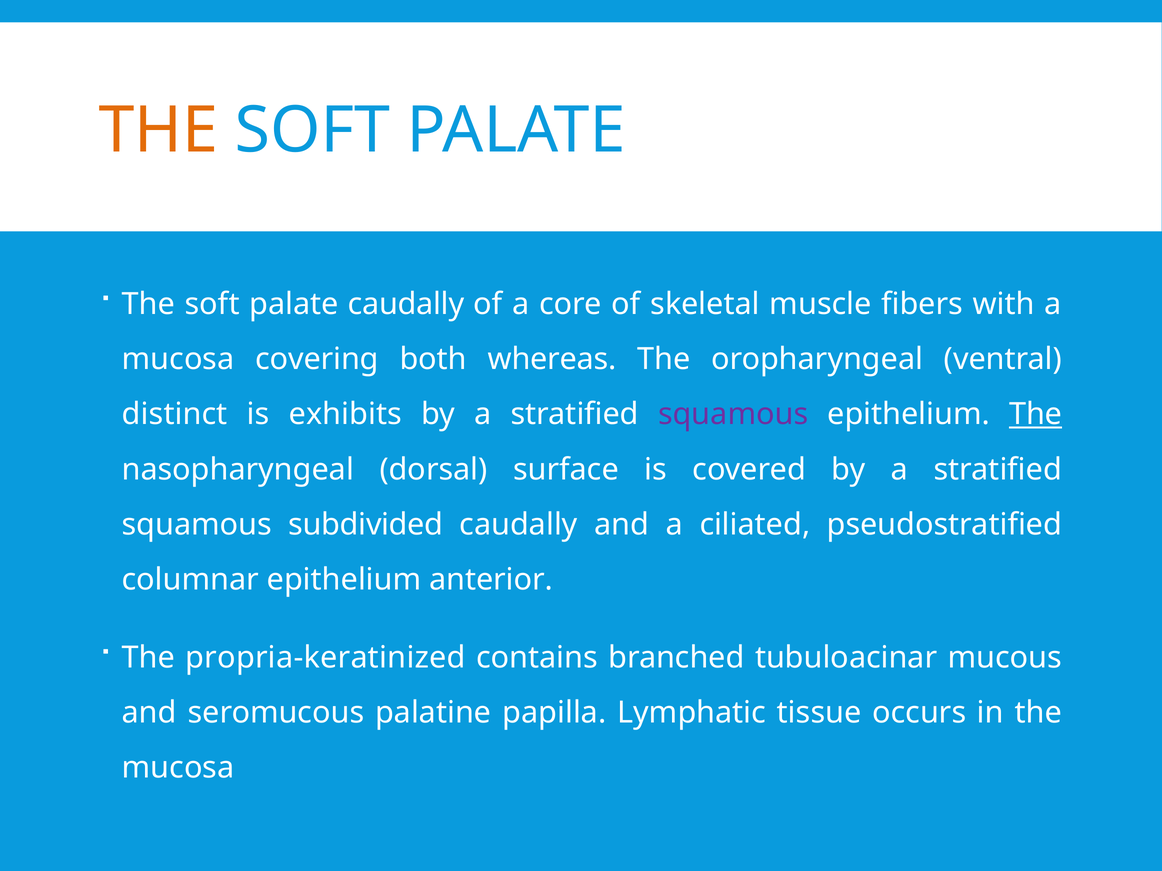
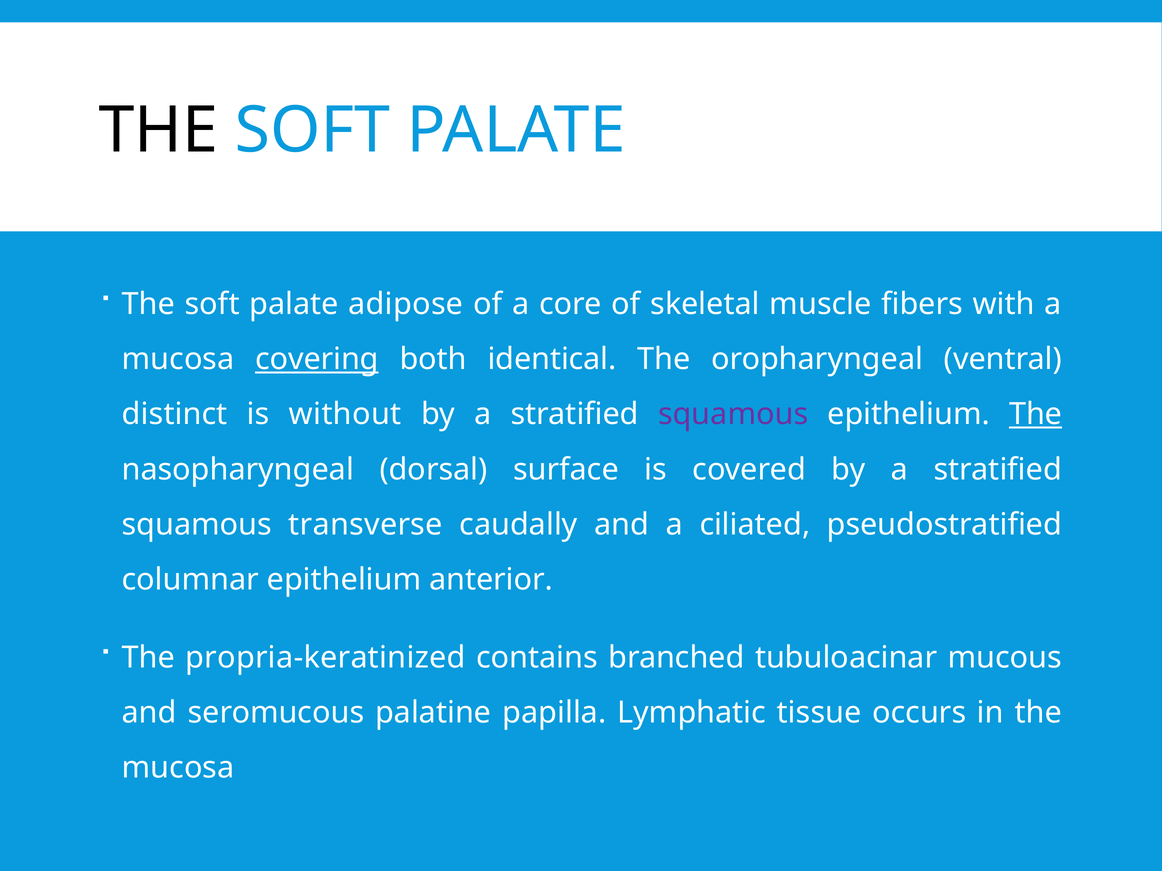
THE colour: orange -> black (158, 130)
palate caudally: caudally -> adipose (406, 304)
covering underline: none -> present (317, 359)
whereas: whereas -> identical (552, 359)
exhibits: exhibits -> without (345, 415)
subdivided: subdivided -> transverse (366, 525)
